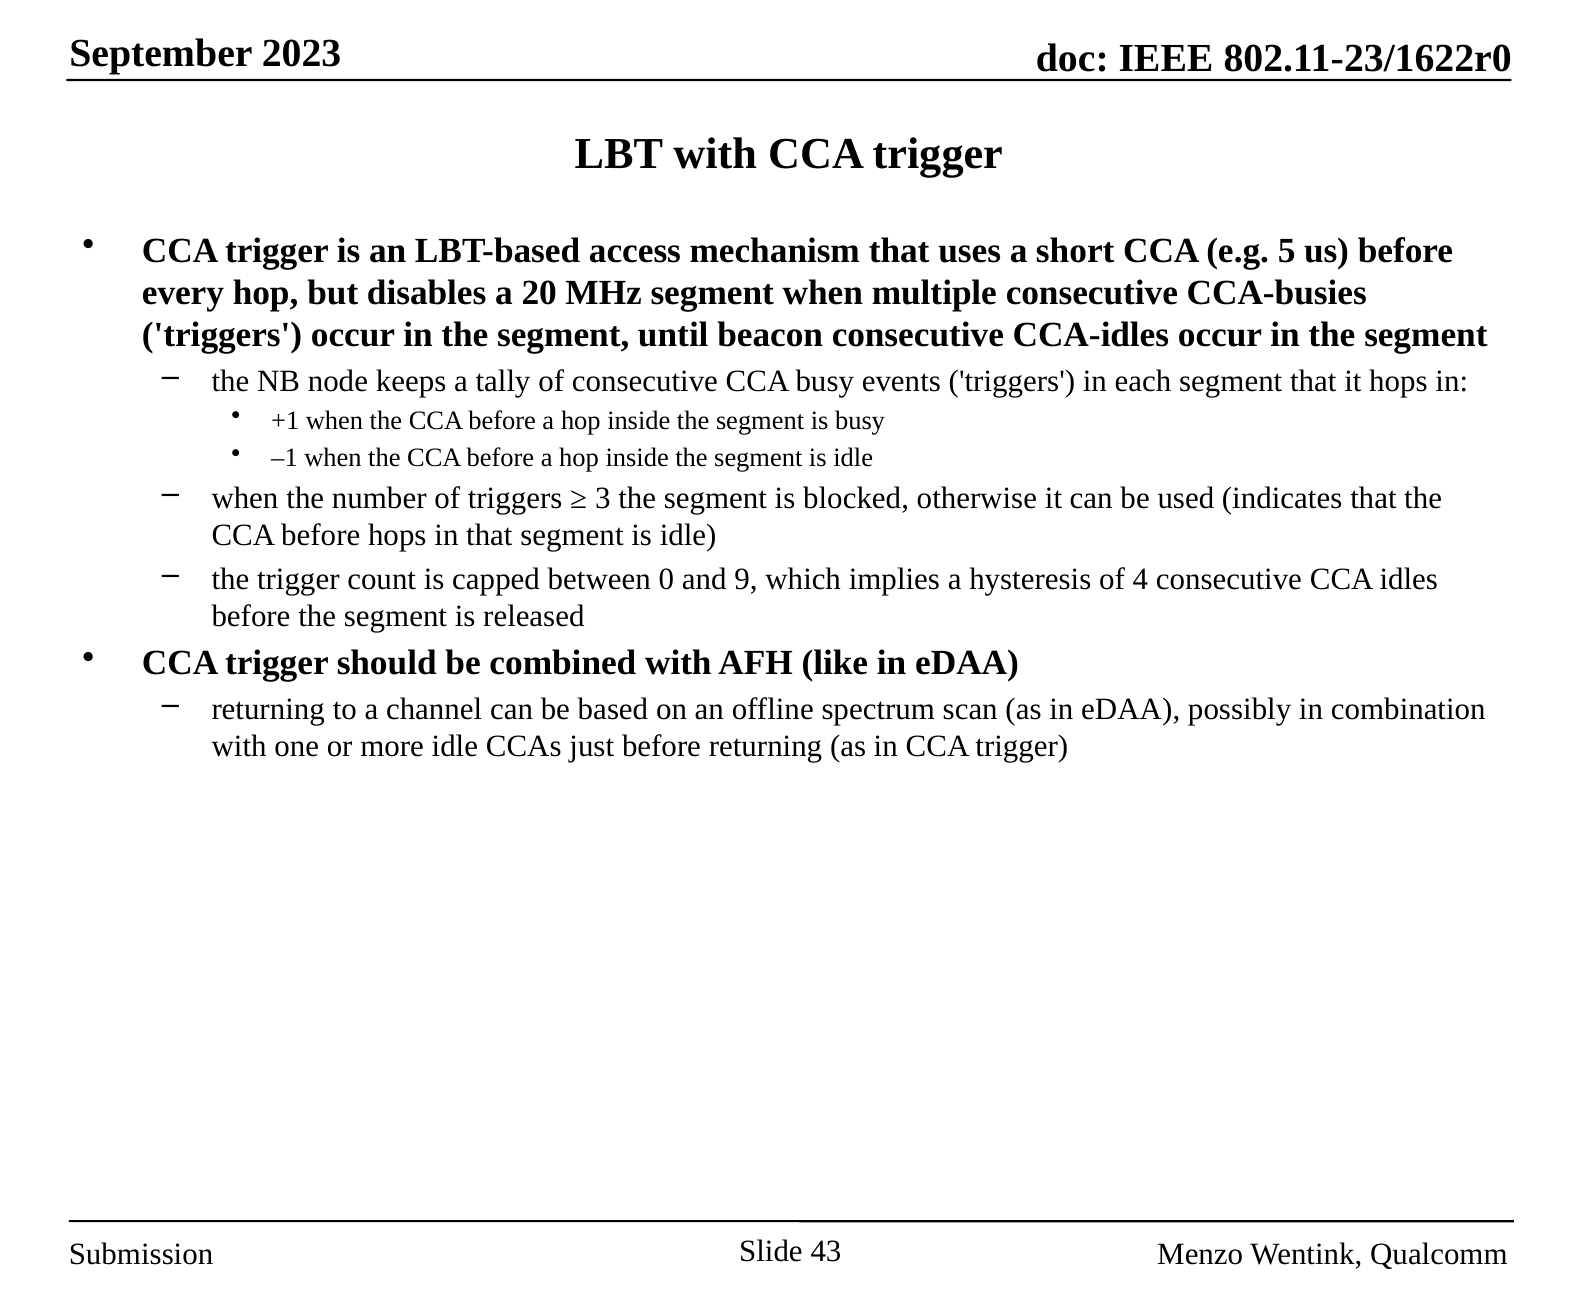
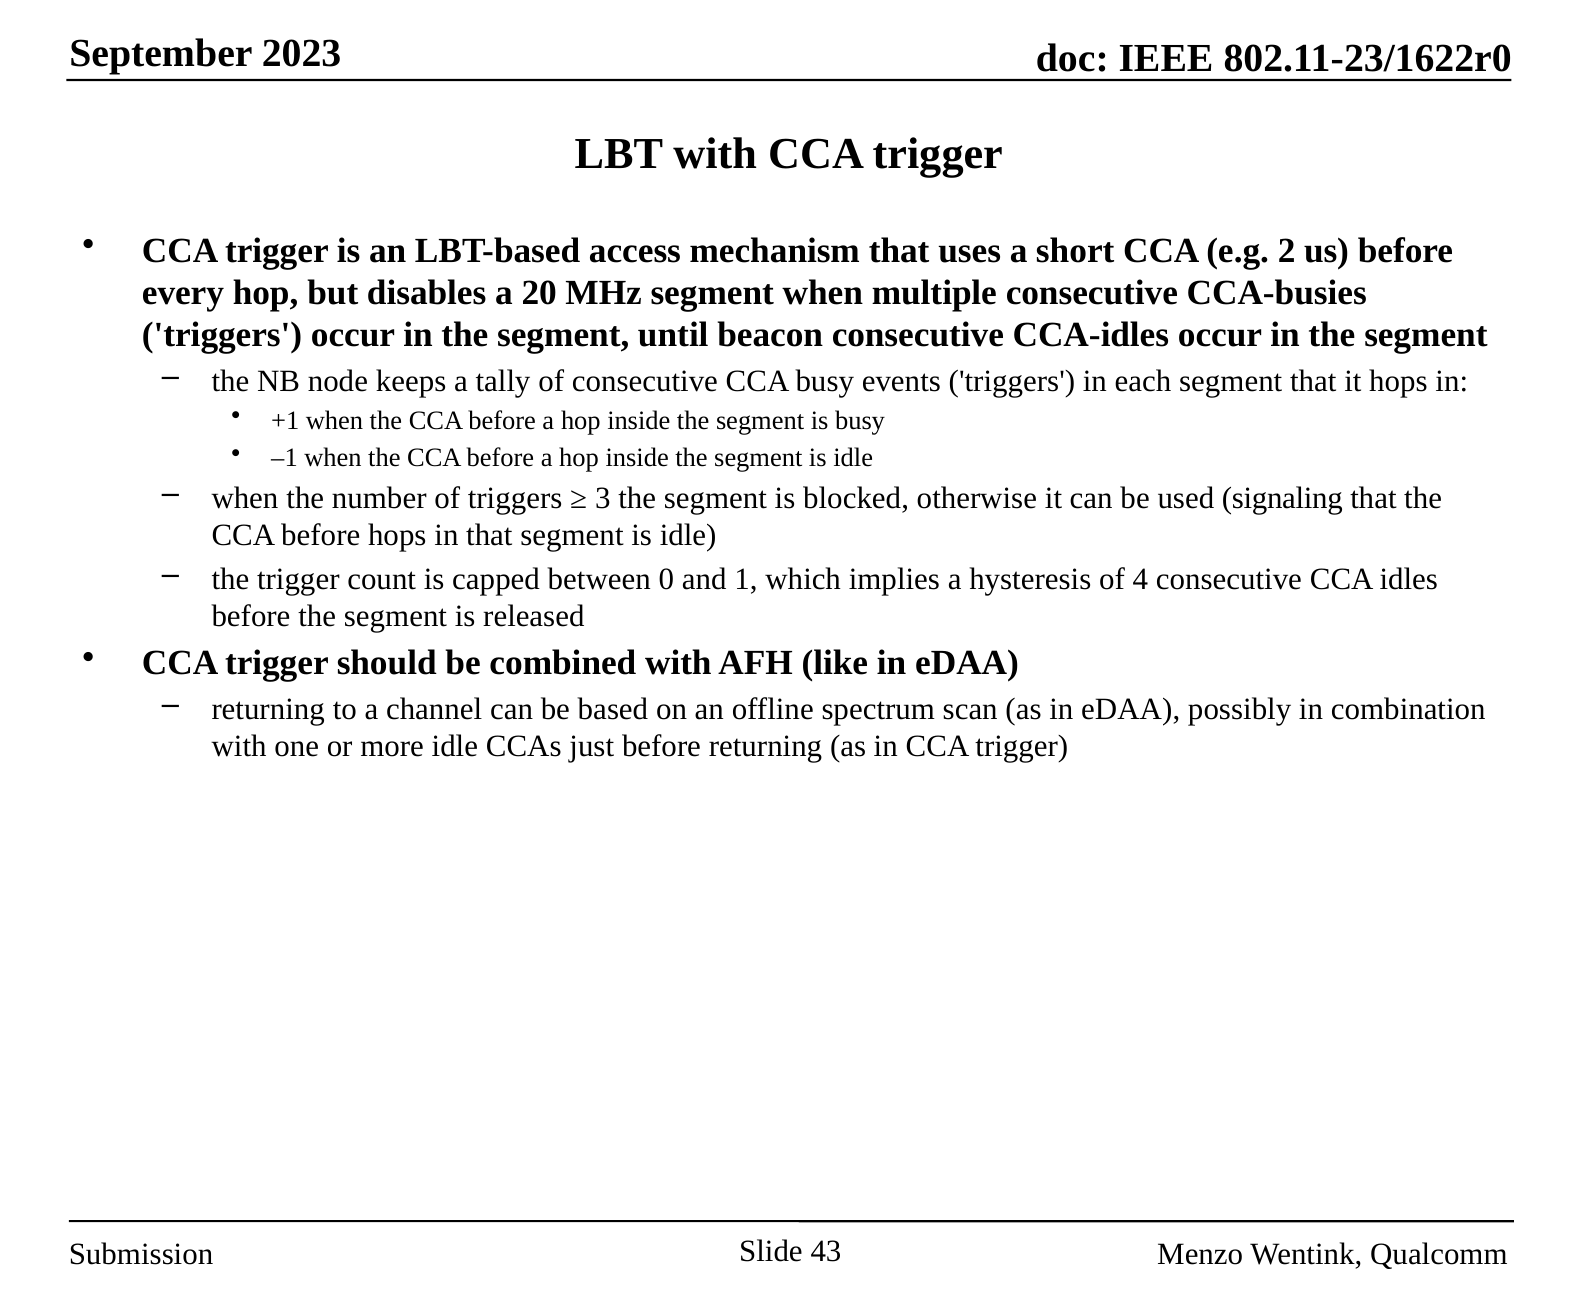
5: 5 -> 2 (1287, 251)
indicates: indicates -> signaling (1282, 499)
9: 9 -> 1 (746, 579)
